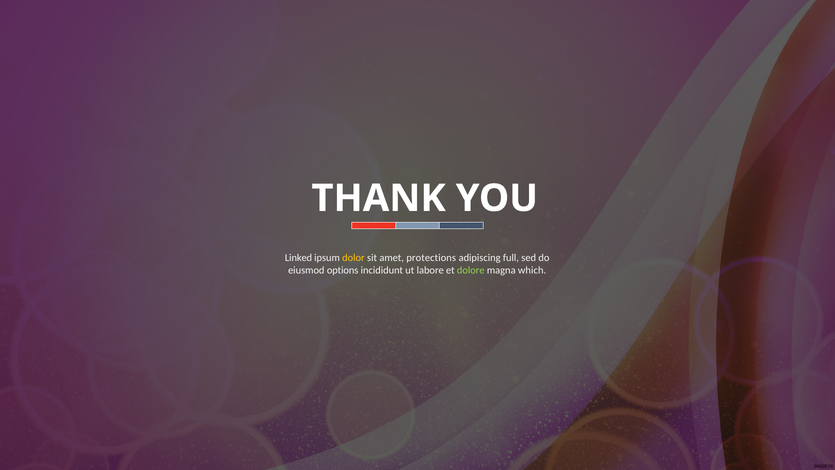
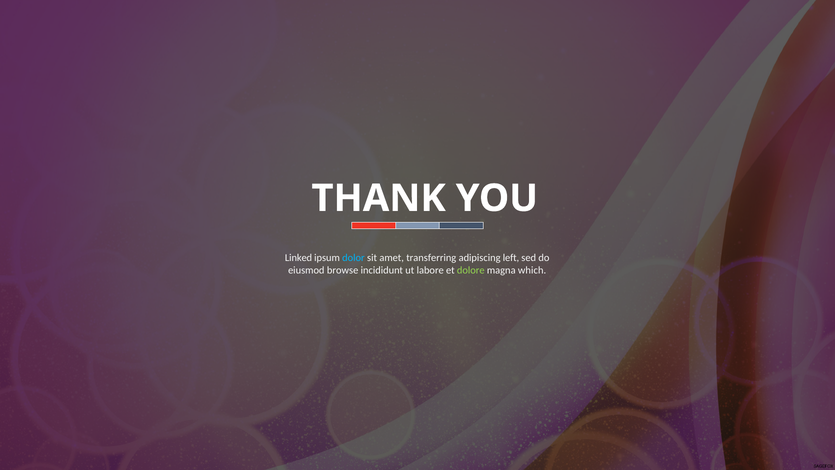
dolor colour: yellow -> light blue (353, 258)
protections: protections -> transferring (431, 258)
full: full -> left (511, 258)
options: options -> browse (343, 270)
